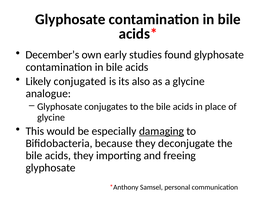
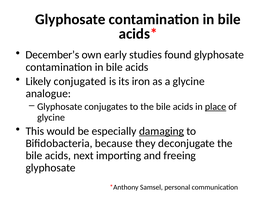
also: also -> iron (141, 82)
place underline: none -> present (216, 107)
acids they: they -> next (84, 156)
